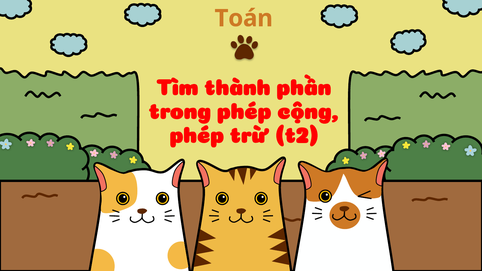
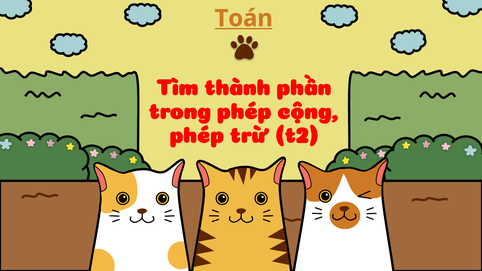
Toán underline: none -> present (244, 18)
